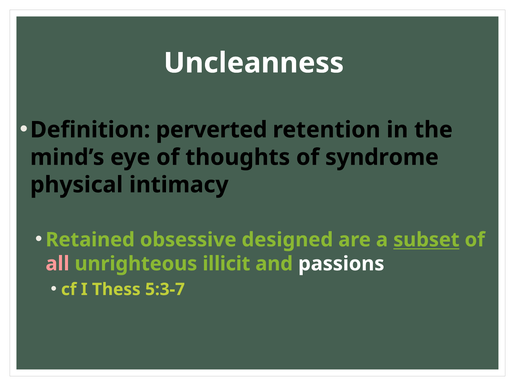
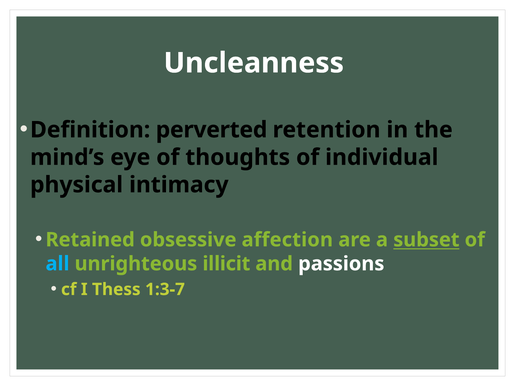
syndrome: syndrome -> individual (382, 157)
designed: designed -> affection (287, 240)
all colour: pink -> light blue (57, 264)
5:3-7: 5:3-7 -> 1:3-7 (165, 290)
